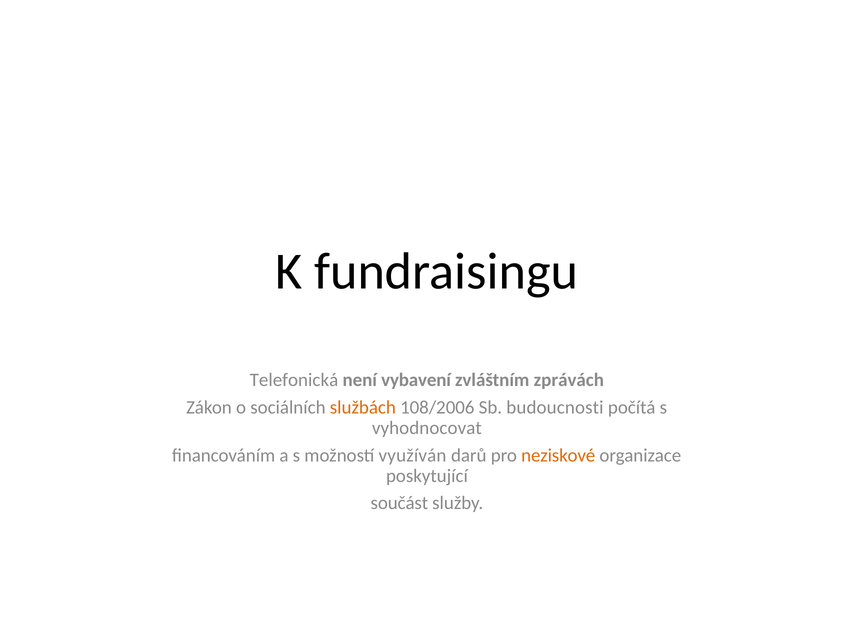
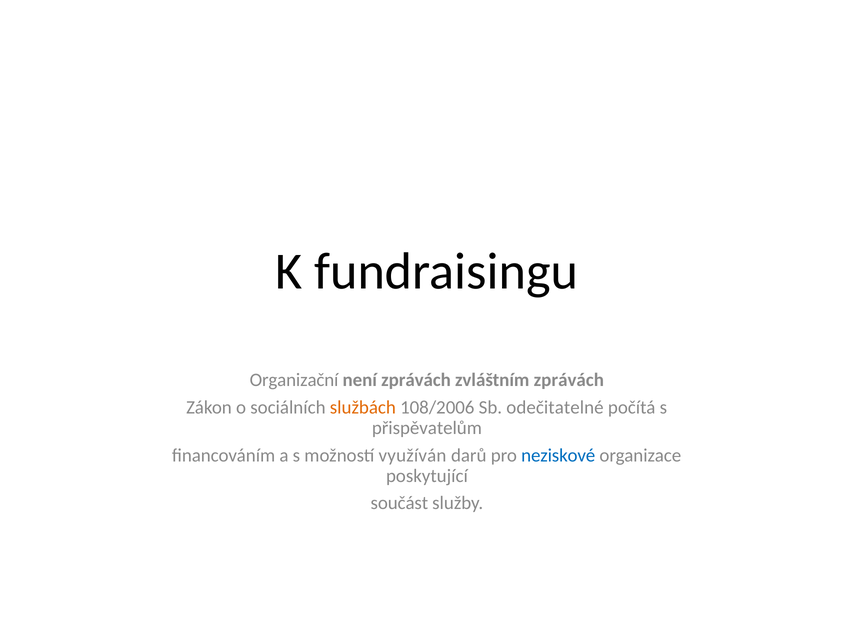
Telefonická: Telefonická -> Organizační (294, 380)
není vybavení: vybavení -> zprávách (416, 380)
budoucnosti: budoucnosti -> odečitatelné (555, 407)
vyhodnocovat: vyhodnocovat -> přispěvatelům (427, 428)
neziskové colour: orange -> blue (558, 455)
